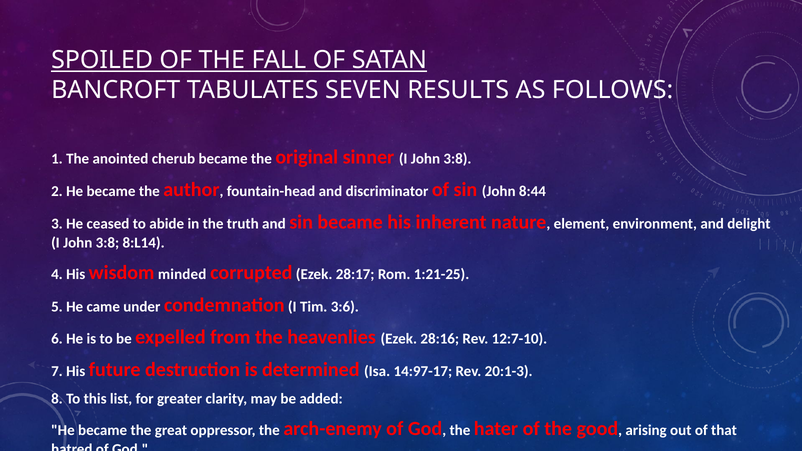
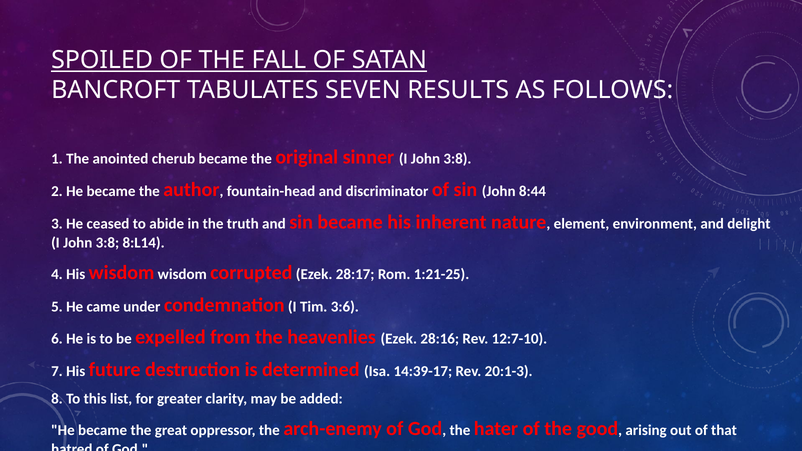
wisdom minded: minded -> wisdom (182, 274)
14:97-17: 14:97-17 -> 14:39-17 (423, 372)
